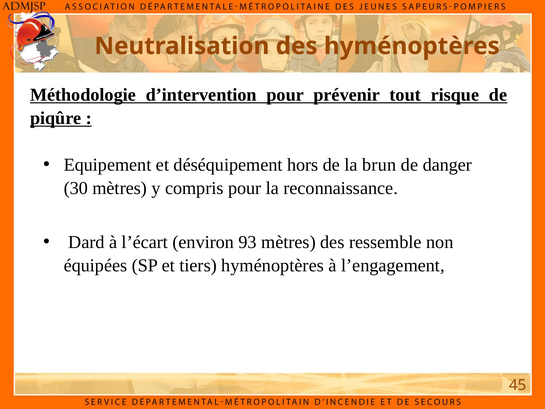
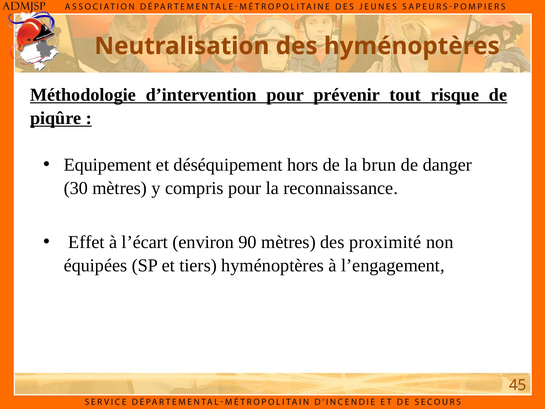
Dard: Dard -> Effet (86, 242)
93: 93 -> 90 (248, 242)
ressemble: ressemble -> proximité (385, 242)
